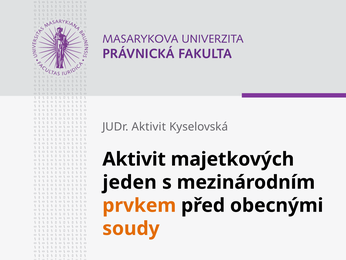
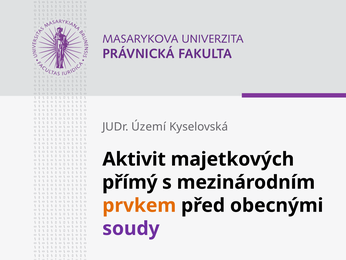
JUDr Aktivit: Aktivit -> Území (149, 127)
jeden: jeden -> přímý (130, 182)
soudy colour: orange -> purple (131, 228)
